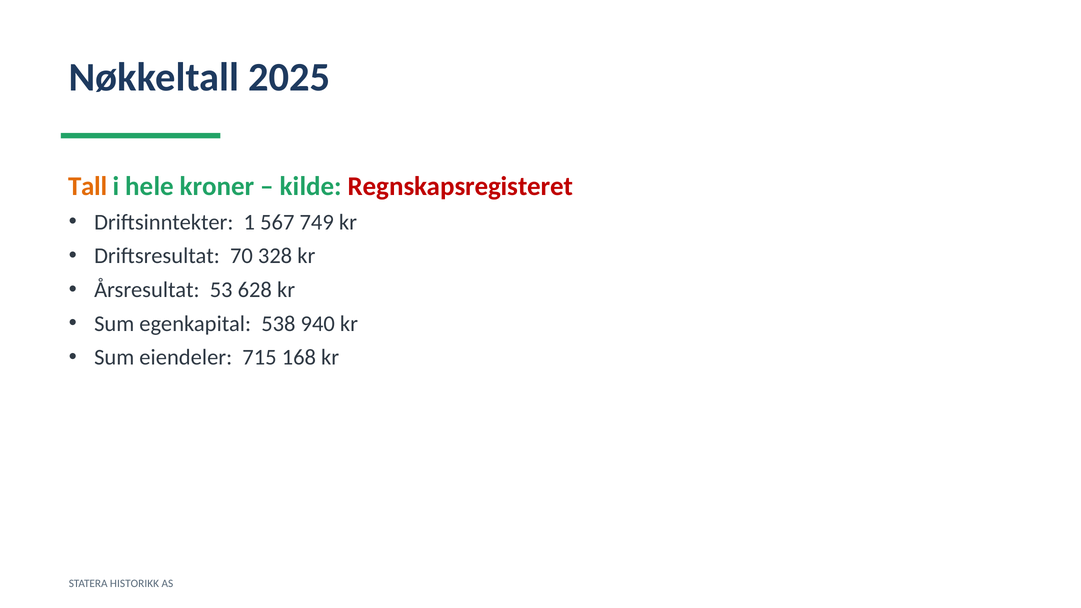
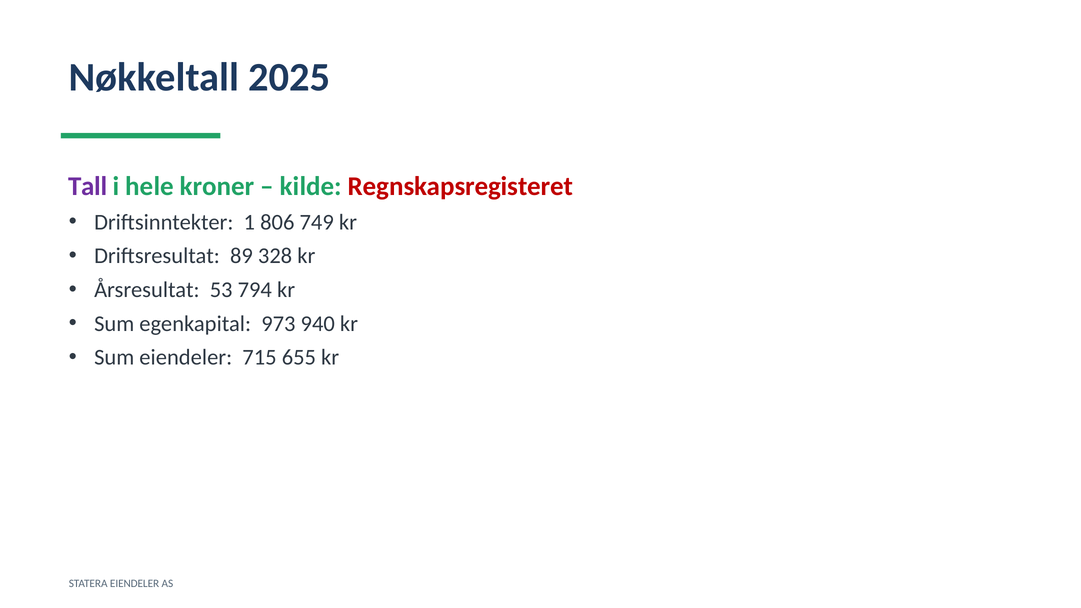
Tall colour: orange -> purple (88, 186)
567: 567 -> 806 (277, 222)
70: 70 -> 89 (241, 256)
628: 628 -> 794 (255, 290)
538: 538 -> 973 (278, 324)
168: 168 -> 655 (299, 357)
STATERA HISTORIKK: HISTORIKK -> EIENDELER (135, 583)
